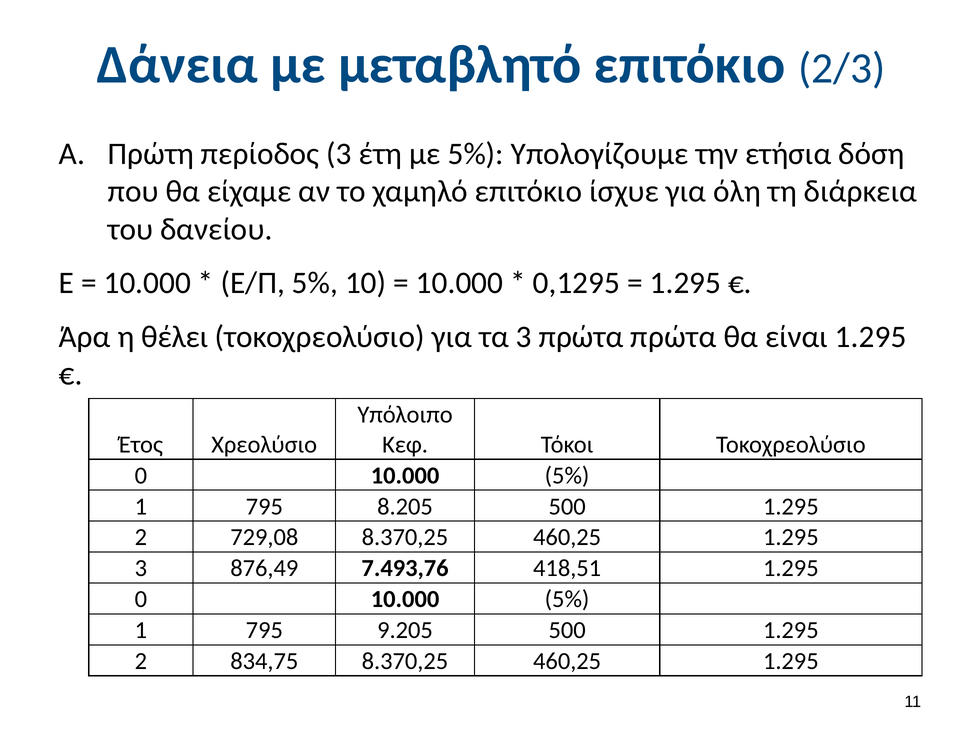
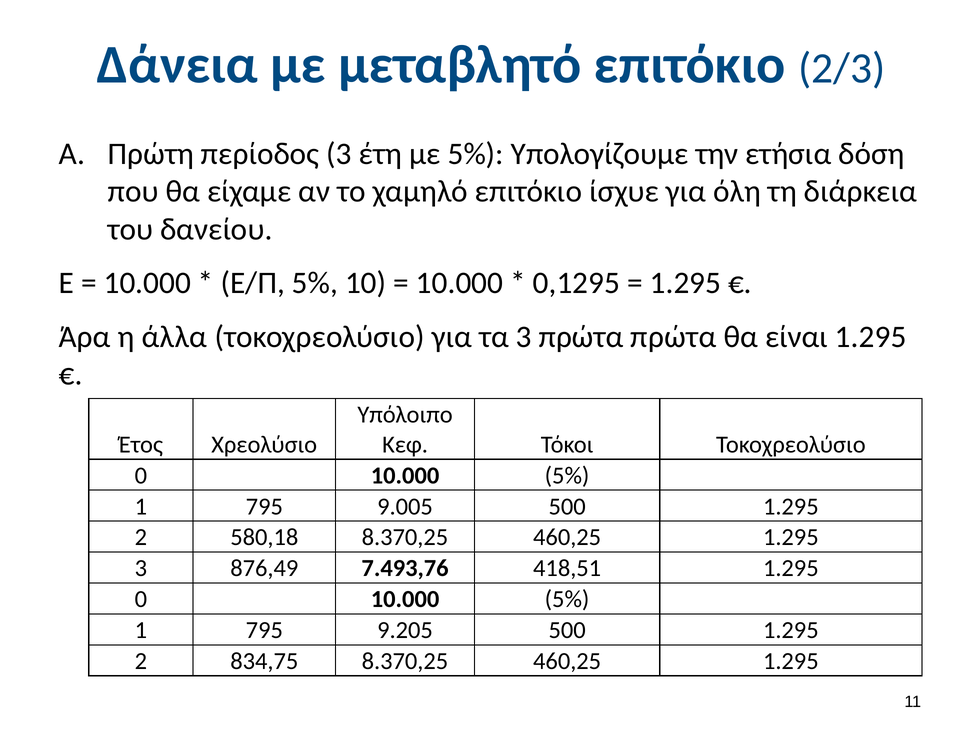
θέλει: θέλει -> άλλα (174, 337)
8.205: 8.205 -> 9.005 (405, 506)
729,08: 729,08 -> 580,18 (264, 537)
